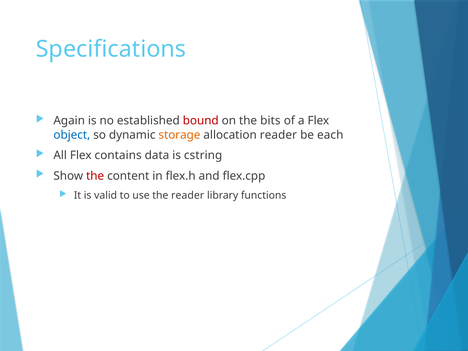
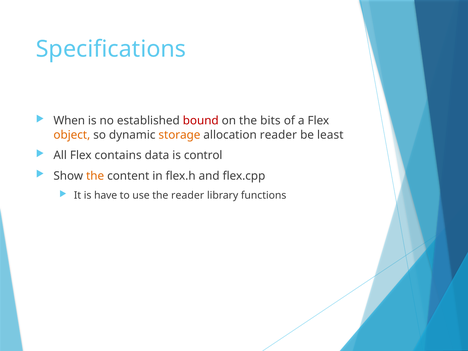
Again: Again -> When (69, 121)
object colour: blue -> orange (72, 135)
each: each -> least (330, 135)
cstring: cstring -> control (203, 155)
the colour: red -> orange (95, 176)
valid: valid -> have (106, 196)
